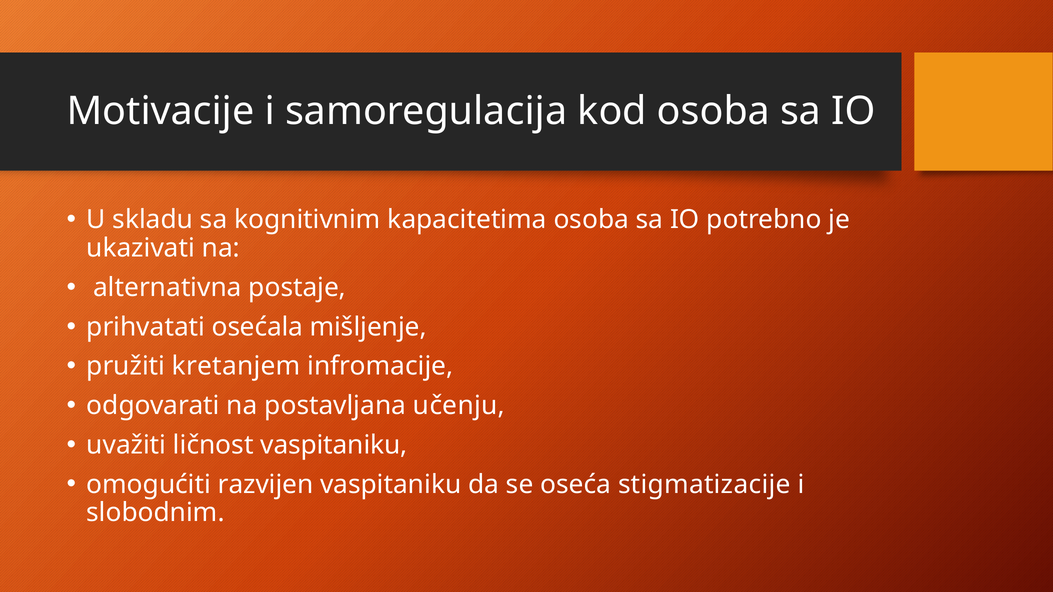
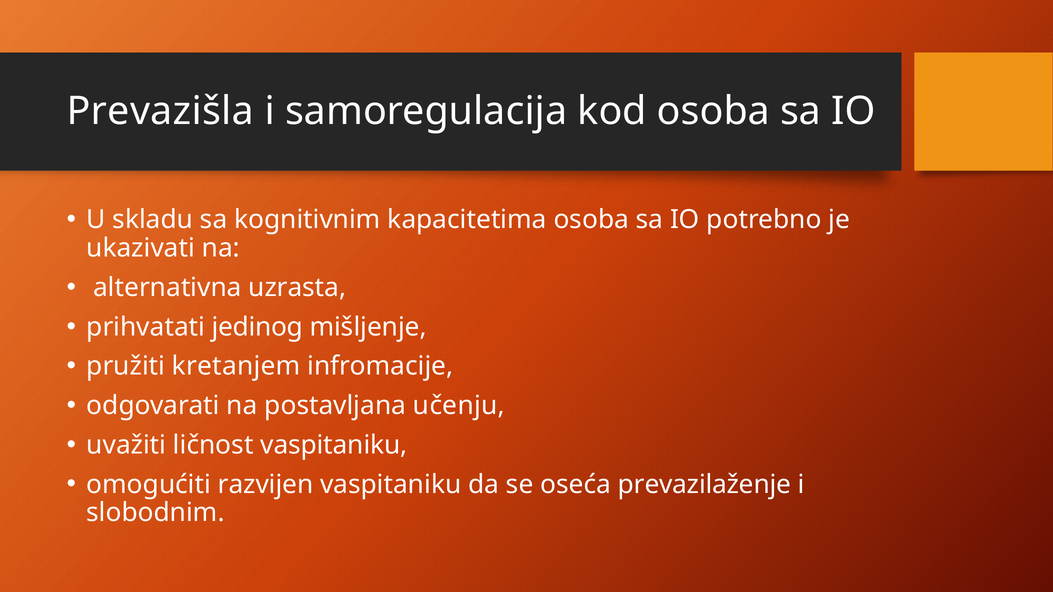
Motivacije: Motivacije -> Prevazišla (160, 111)
postaje: postaje -> uzrasta (297, 288)
osećala: osećala -> jedinog (257, 327)
stigmatizacije: stigmatizacije -> prevazilaženje (705, 485)
